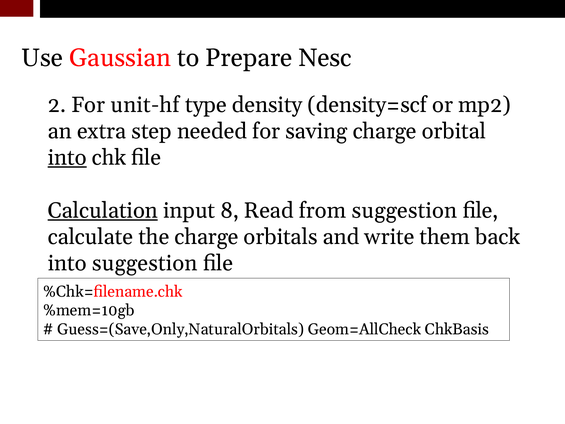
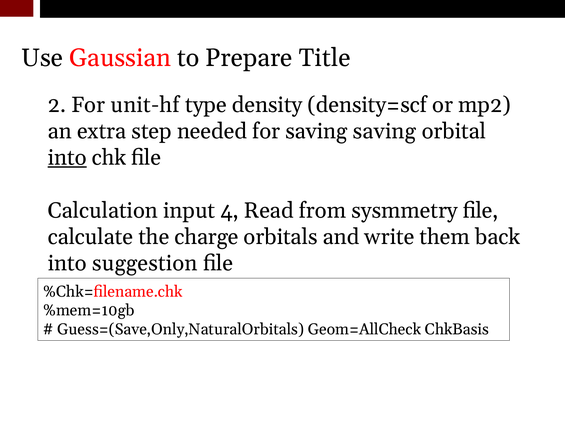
Nesc: Nesc -> Title (325, 58)
saving charge: charge -> saving (384, 131)
Calculation underline: present -> none (103, 210)
8: 8 -> 4 (230, 210)
from suggestion: suggestion -> sysmmetry (405, 210)
